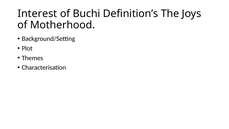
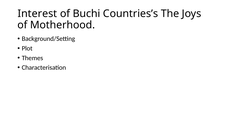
Definition’s: Definition’s -> Countries’s (131, 14)
